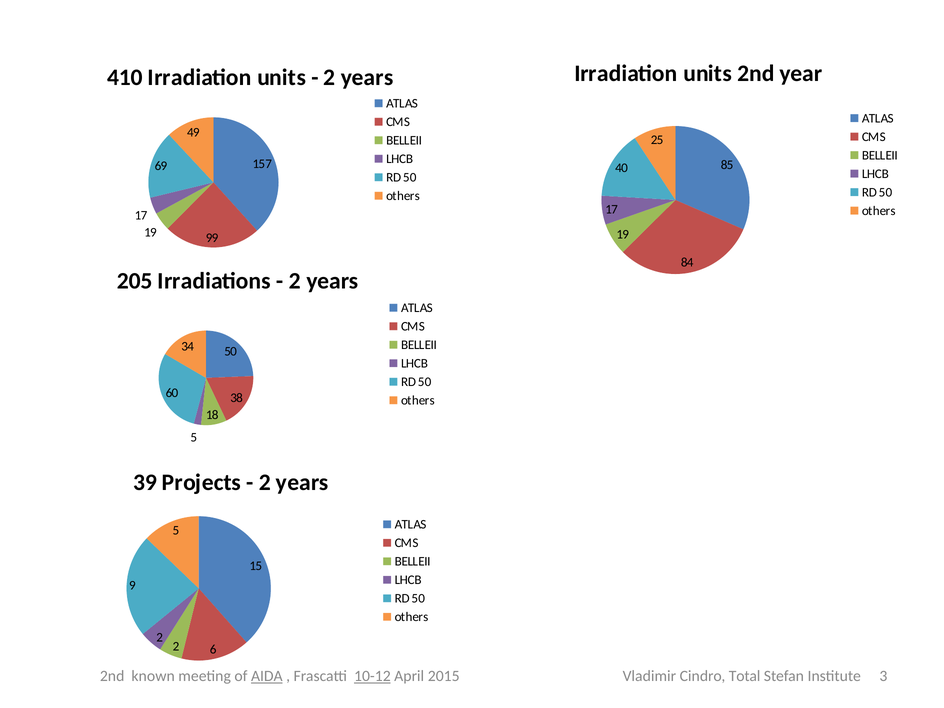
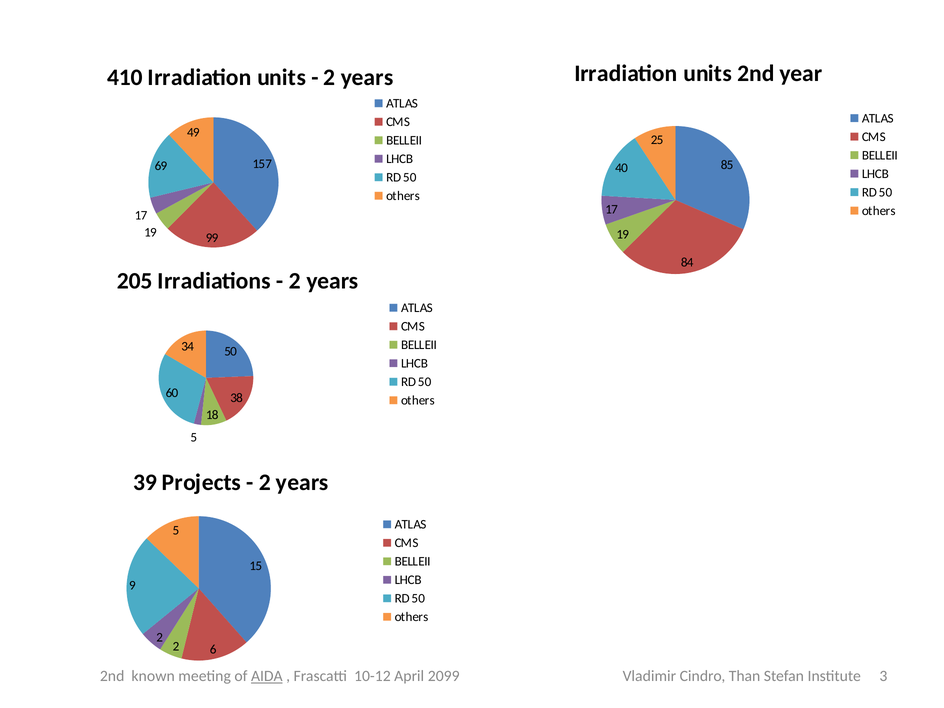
10-12 underline: present -> none (372, 676)
2015: 2015 -> 2099 (444, 676)
Total: Total -> Than (745, 676)
